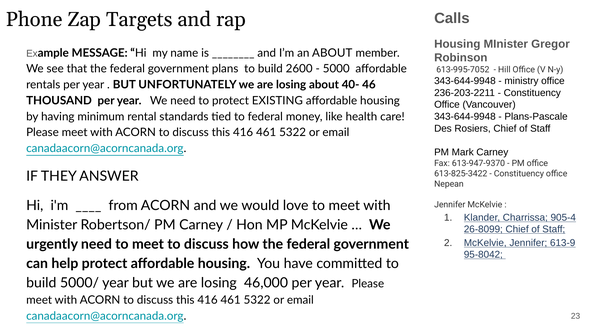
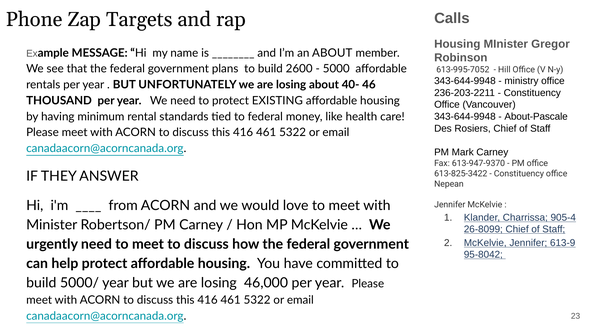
Plans-Pascale: Plans-Pascale -> About-Pascale (536, 117)
